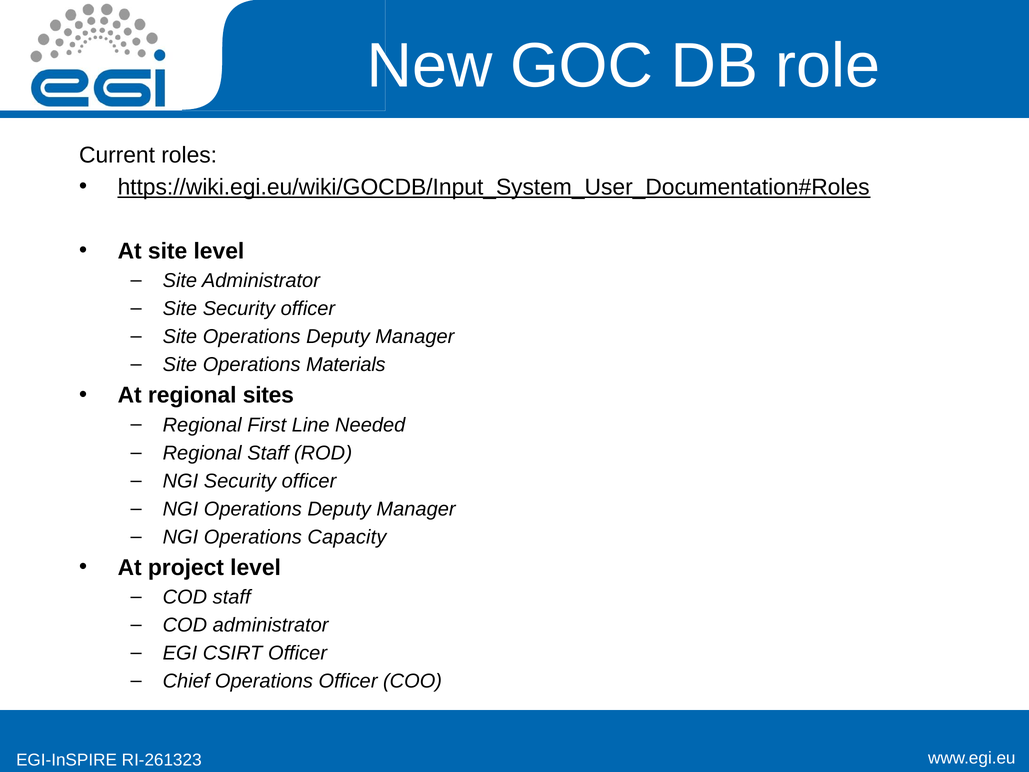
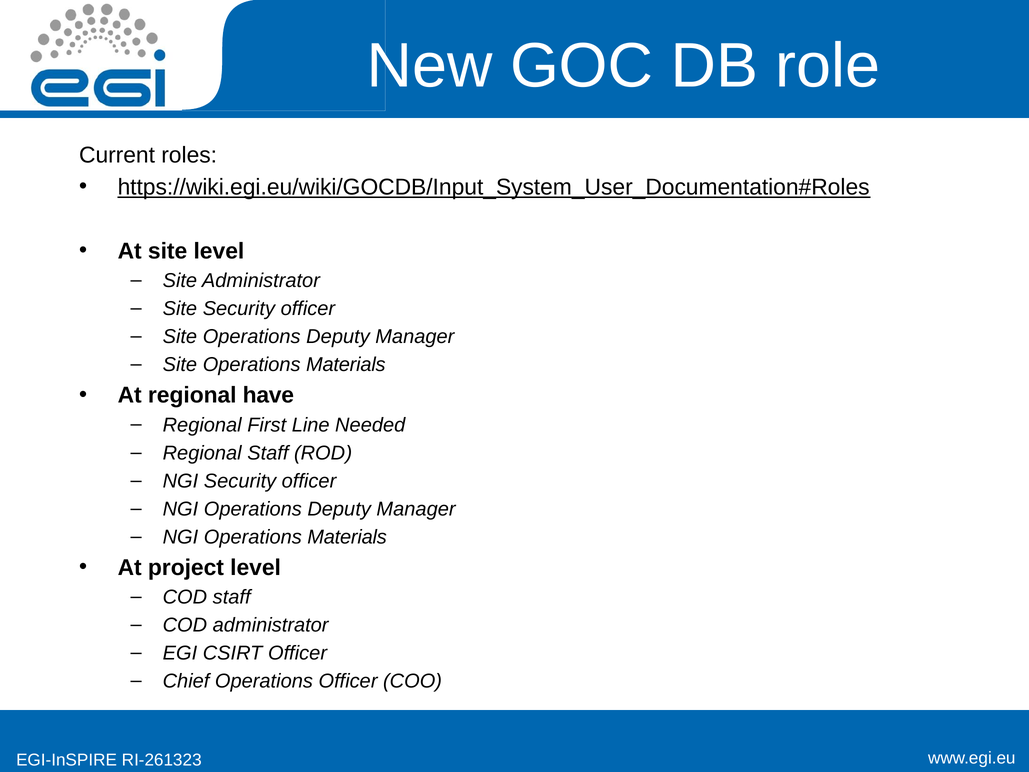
sites: sites -> have (268, 395)
NGI Operations Capacity: Capacity -> Materials (347, 537)
